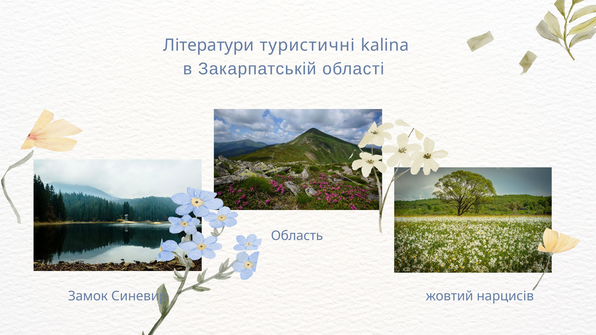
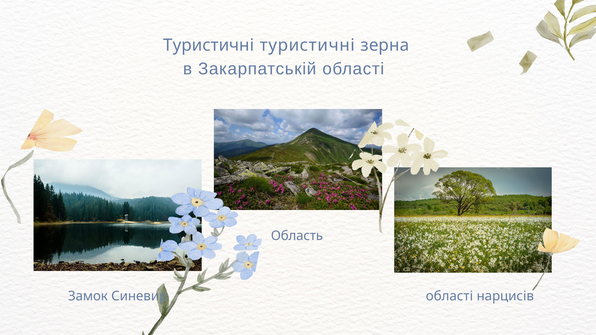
Літератури: Літератури -> Туристичні (209, 45)
kalina: kalina -> зерна (385, 45)
Синевир жовтий: жовтий -> області (449, 296)
